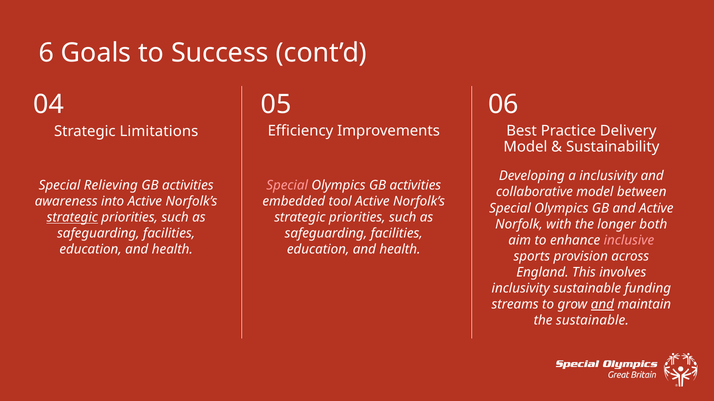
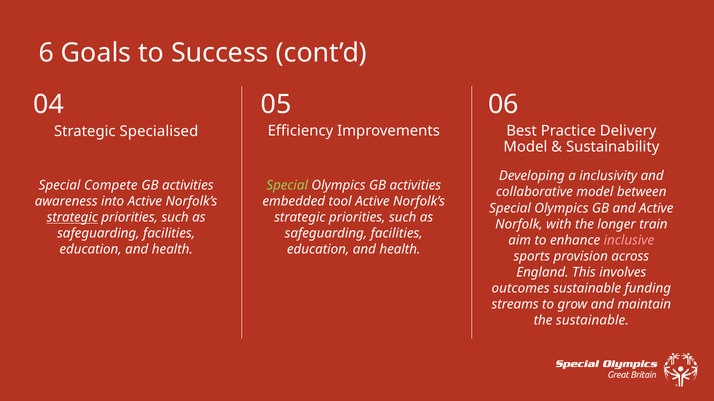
Limitations: Limitations -> Specialised (159, 131)
Relieving: Relieving -> Compete (111, 186)
Special colour: pink -> light green (287, 186)
both: both -> train (653, 224)
inclusivity: inclusivity -> outcomes (521, 289)
and underline: present -> none (602, 305)
